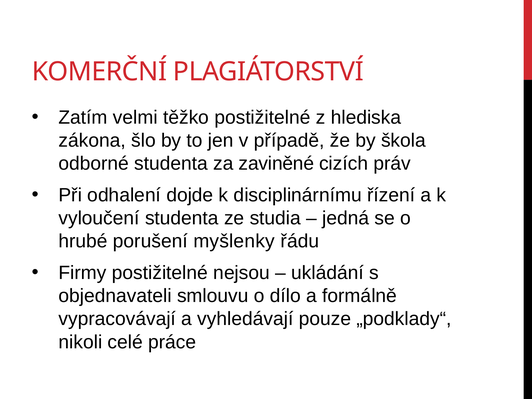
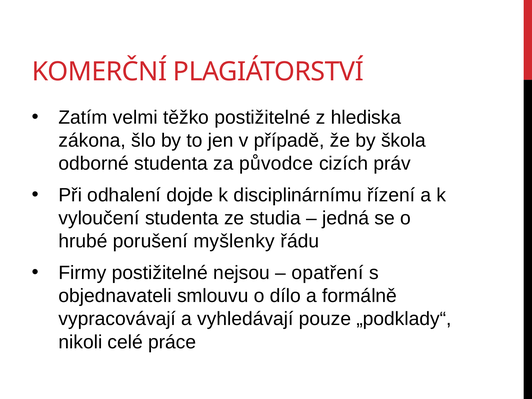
zaviněné: zaviněné -> původce (276, 164)
ukládání: ukládání -> opatření (328, 273)
